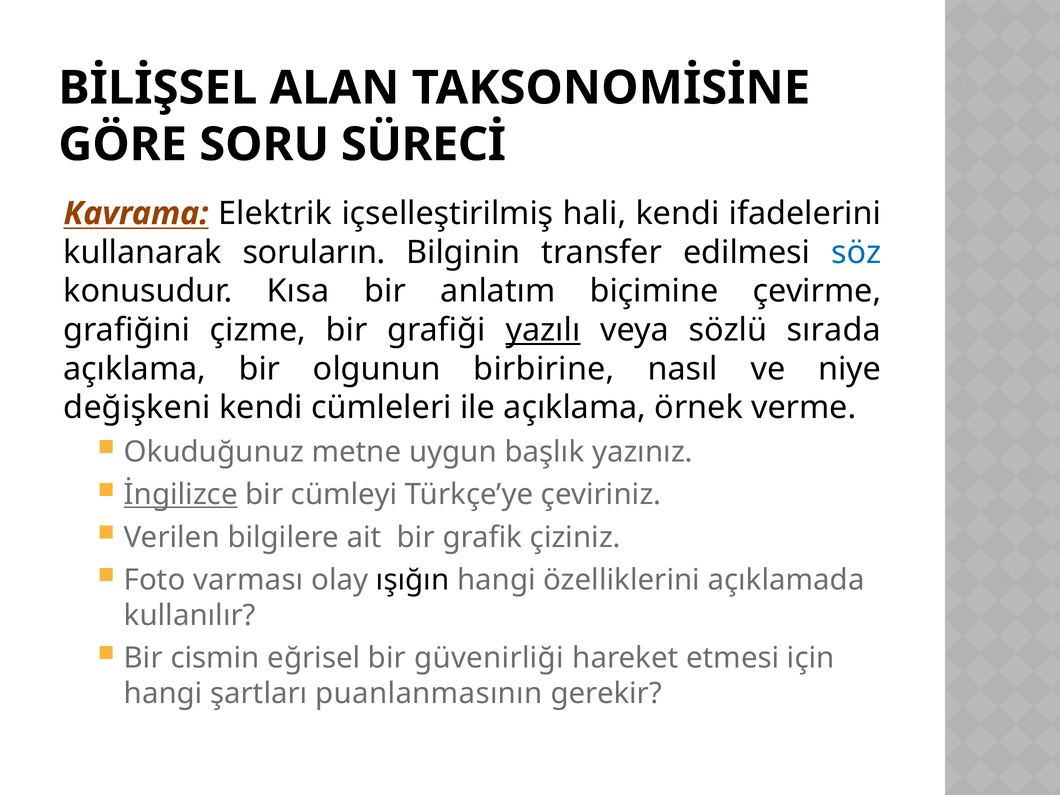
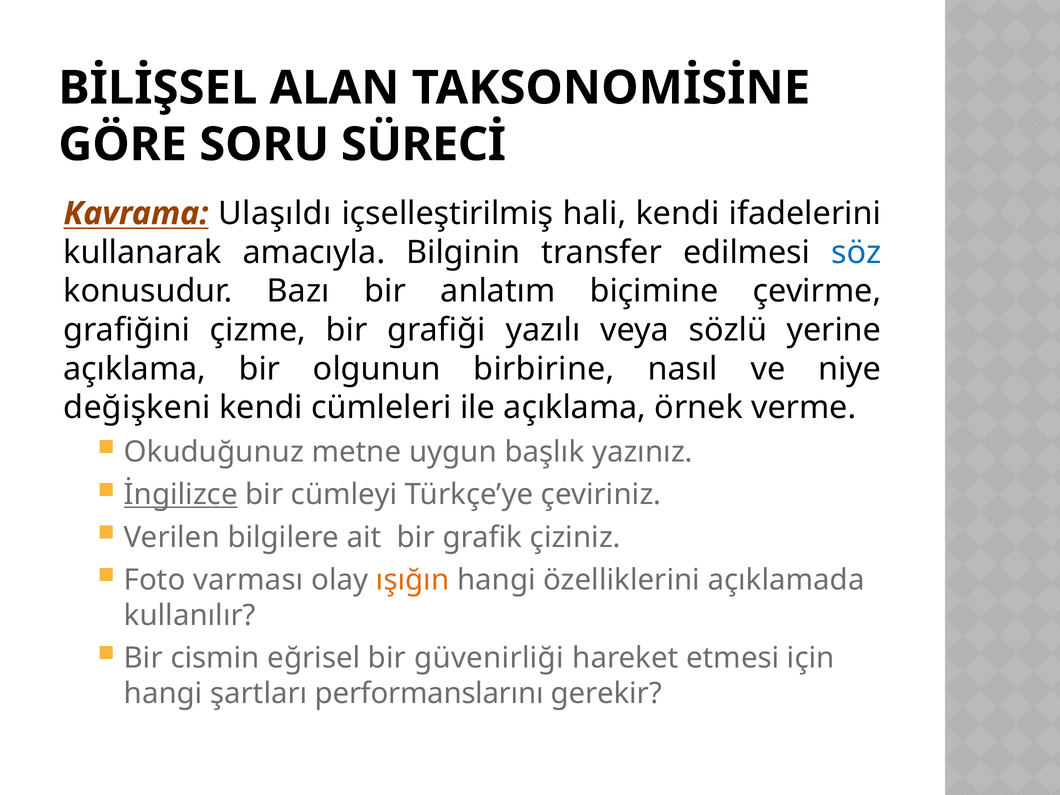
Elektrik: Elektrik -> Ulaşıldı (275, 213)
soruların: soruların -> amacıyla (314, 252)
Kısa: Kısa -> Bazı (298, 291)
yazılı underline: present -> none (543, 330)
sırada: sırada -> yerine (834, 330)
ışığın colour: black -> orange (413, 580)
puanlanmasının: puanlanmasının -> performanslarını (429, 693)
